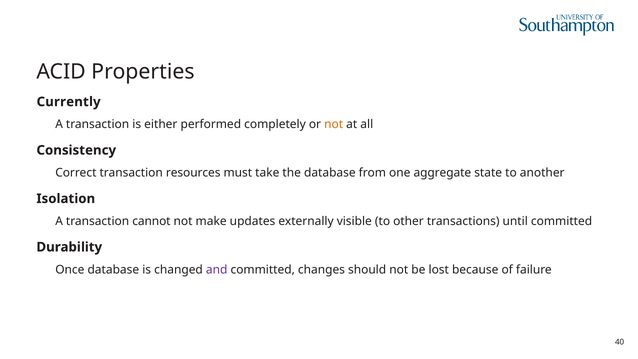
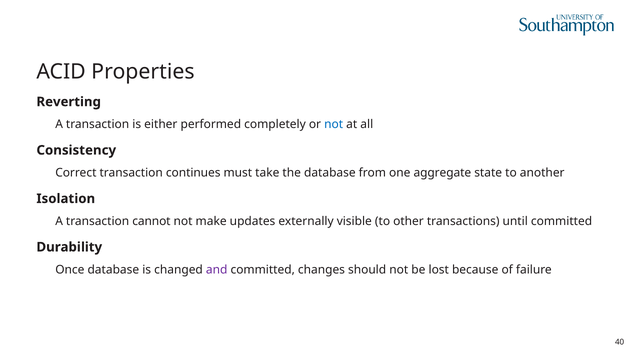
Currently: Currently -> Reverting (69, 102)
not colour: orange -> blue (334, 124)
resources: resources -> continues (193, 173)
